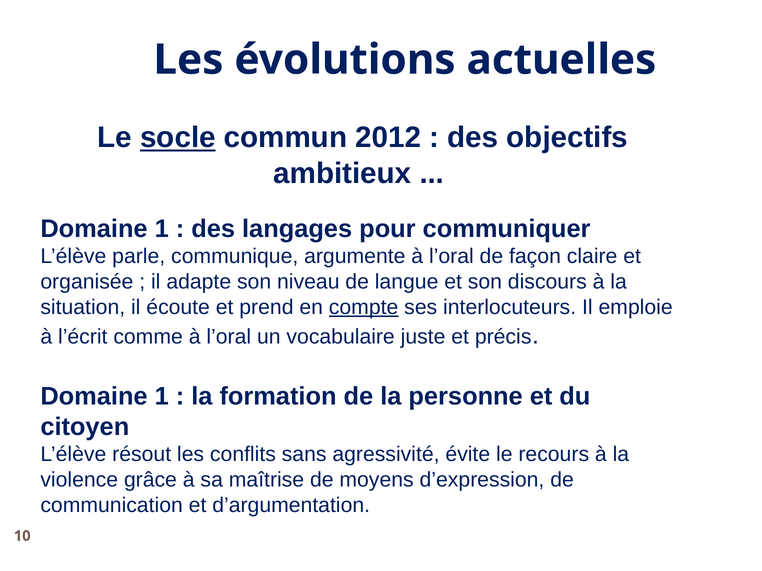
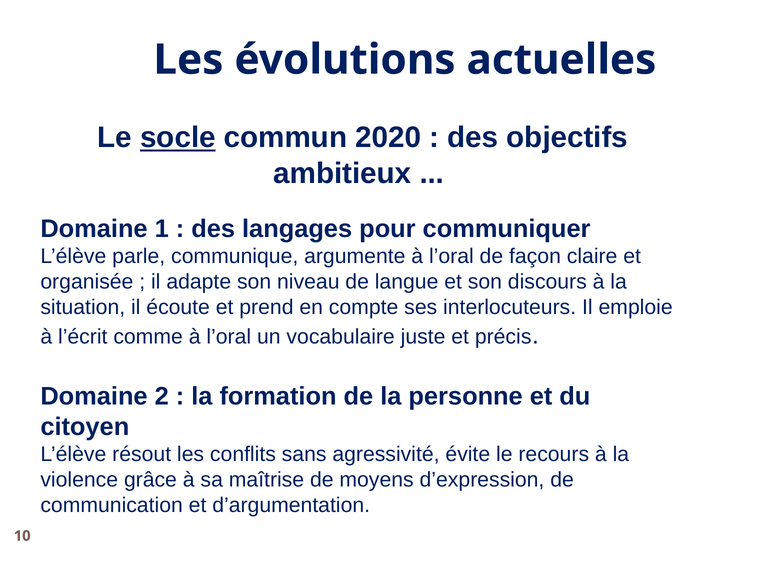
2012: 2012 -> 2020 (388, 138)
compte underline: present -> none (364, 307)
1: 1 -> 2 (162, 397)
